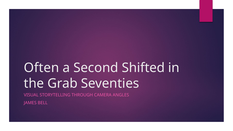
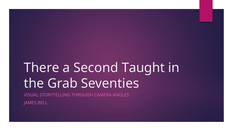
Often: Often -> There (42, 68)
Shifted: Shifted -> Taught (143, 68)
